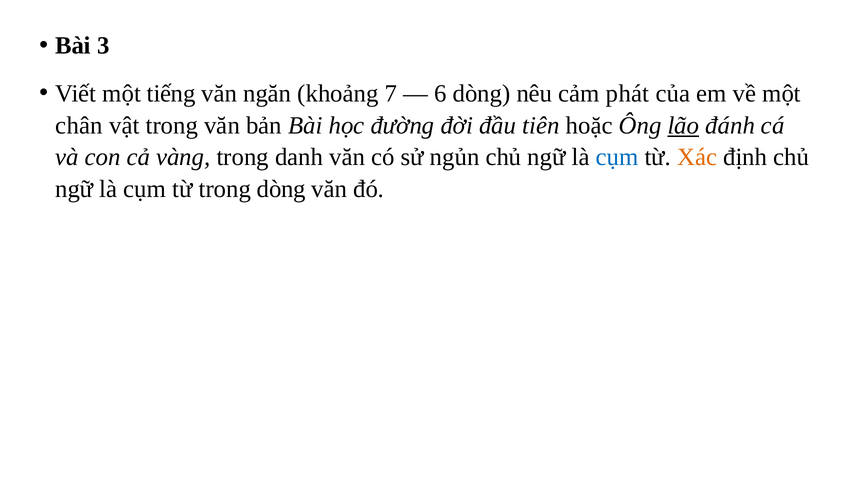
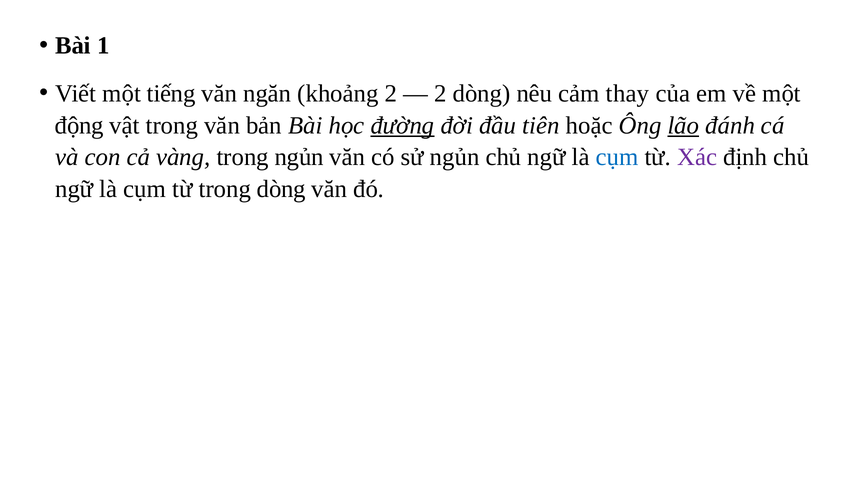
3: 3 -> 1 (103, 46)
khoảng 7: 7 -> 2 (391, 94)
6: 6 -> 2 (440, 94)
phát: phát -> thay (628, 94)
chân: chân -> động (79, 125)
đường underline: none -> present (402, 125)
trong danh: danh -> ngủn (299, 157)
Xác colour: orange -> purple (697, 157)
